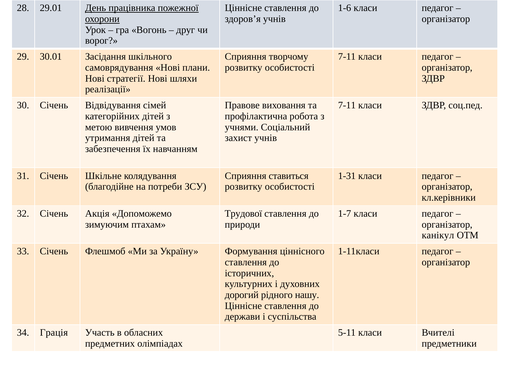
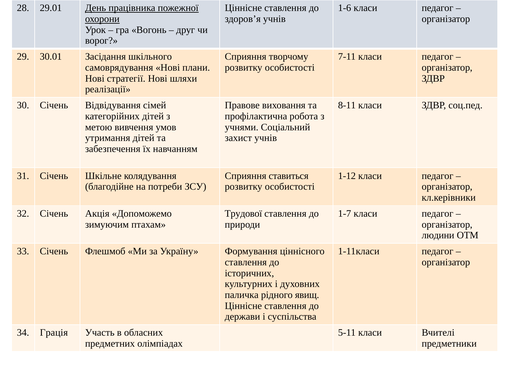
7-11: 7-11 -> 8-11 (347, 105)
1-31: 1-31 -> 1-12 (347, 176)
канікул: канікул -> людини (438, 235)
дорогий: дорогий -> паличка (242, 294)
нашу: нашу -> явищ (307, 294)
